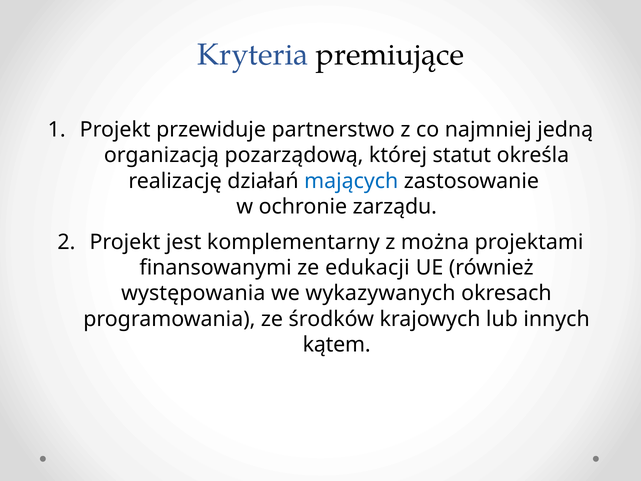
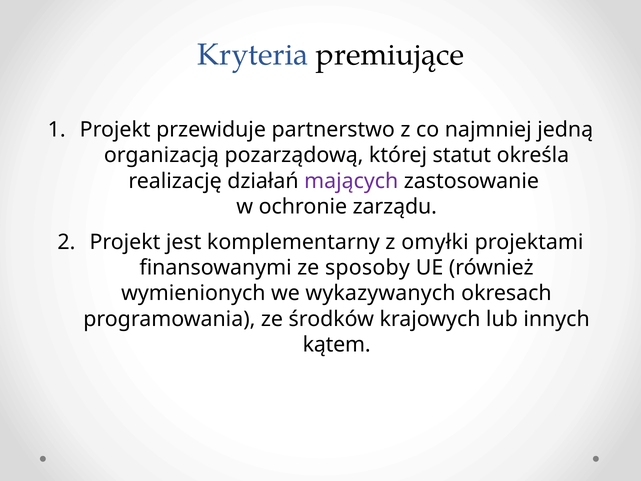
mających colour: blue -> purple (351, 181)
można: można -> omyłki (435, 242)
edukacji: edukacji -> sposoby (367, 268)
występowania: występowania -> wymienionych (193, 293)
